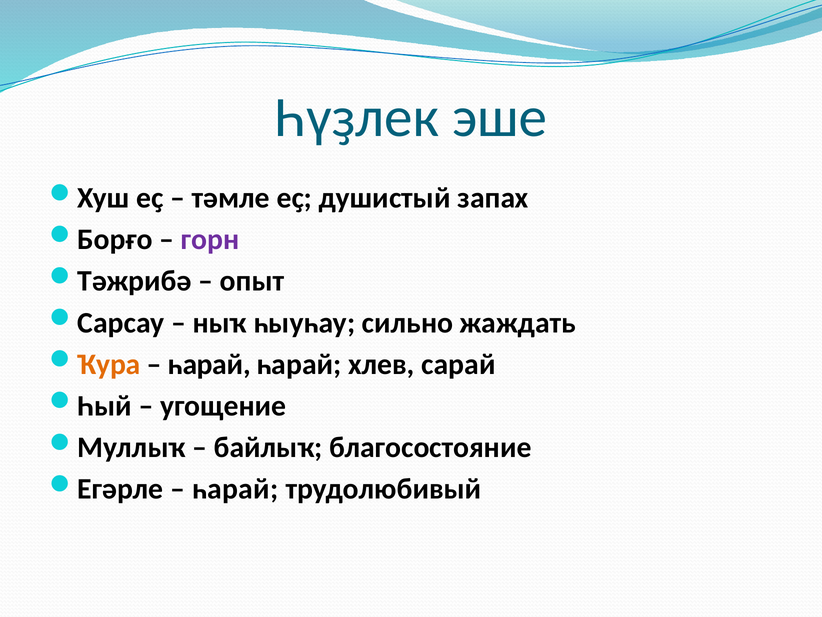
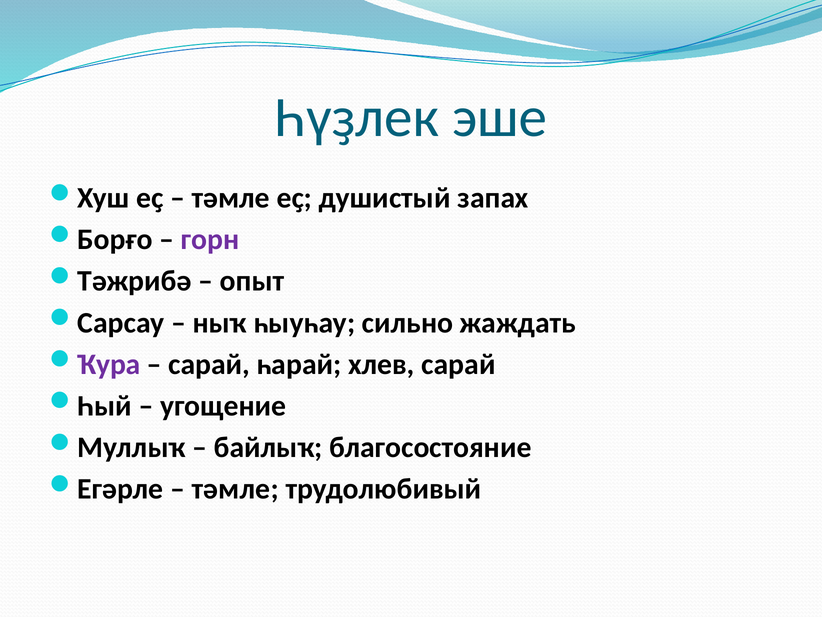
Ҡура colour: orange -> purple (109, 364)
һарай: һарай -> сарай (209, 364)
һарай: һарай -> тәмле (235, 489)
